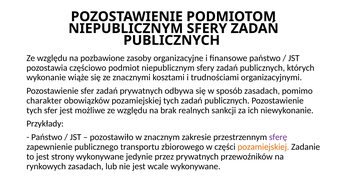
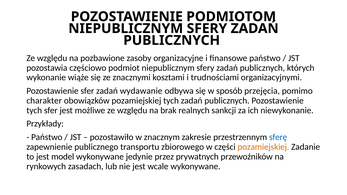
zadań prywatnych: prywatnych -> wydawanie (141, 91)
sposób zasadach: zasadach -> przejęcia (262, 91)
sferę colour: purple -> blue (278, 137)
strony: strony -> model (63, 157)
